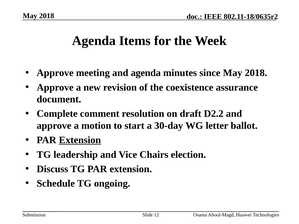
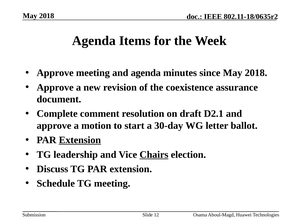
D2.2: D2.2 -> D2.1 (214, 114)
Chairs underline: none -> present (154, 155)
TG ongoing: ongoing -> meeting (112, 184)
